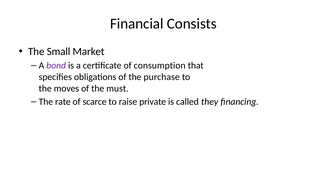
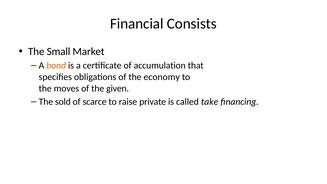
bond colour: purple -> orange (56, 66)
consumption: consumption -> accumulation (160, 66)
purchase: purchase -> economy (162, 77)
must: must -> given (118, 88)
rate: rate -> sold (63, 102)
they: they -> take (210, 102)
